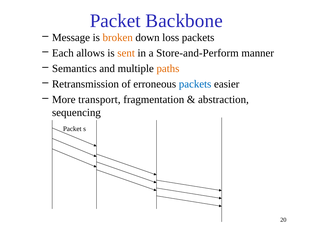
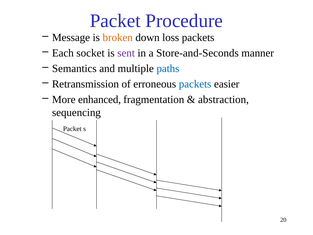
Backbone: Backbone -> Procedure (184, 21)
allows: allows -> socket (91, 53)
sent colour: orange -> purple (126, 53)
Store-and-Perform: Store-and-Perform -> Store-and-Seconds (197, 53)
paths colour: orange -> blue (168, 68)
transport: transport -> enhanced (99, 99)
